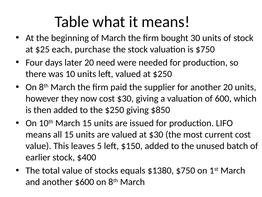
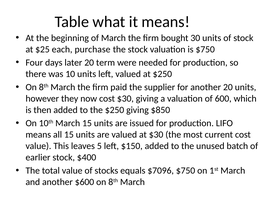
need: need -> term (106, 62)
$1380: $1380 -> $7096 (161, 170)
